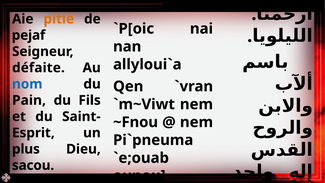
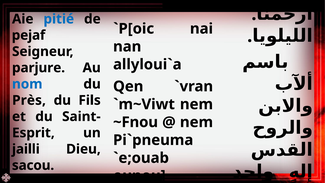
pitié colour: orange -> blue (59, 19)
défaite: défaite -> parjure (39, 68)
Pain: Pain -> Près (29, 100)
plus: plus -> jailli (26, 149)
